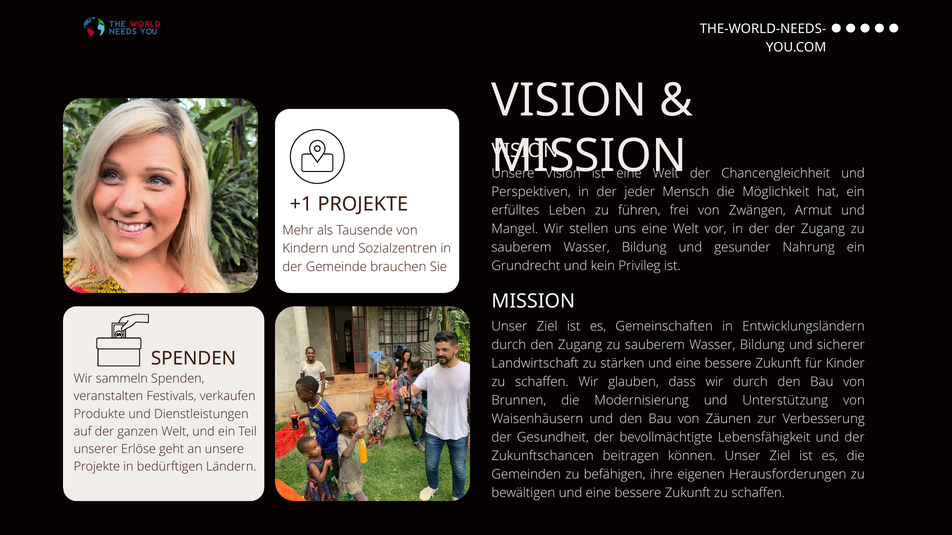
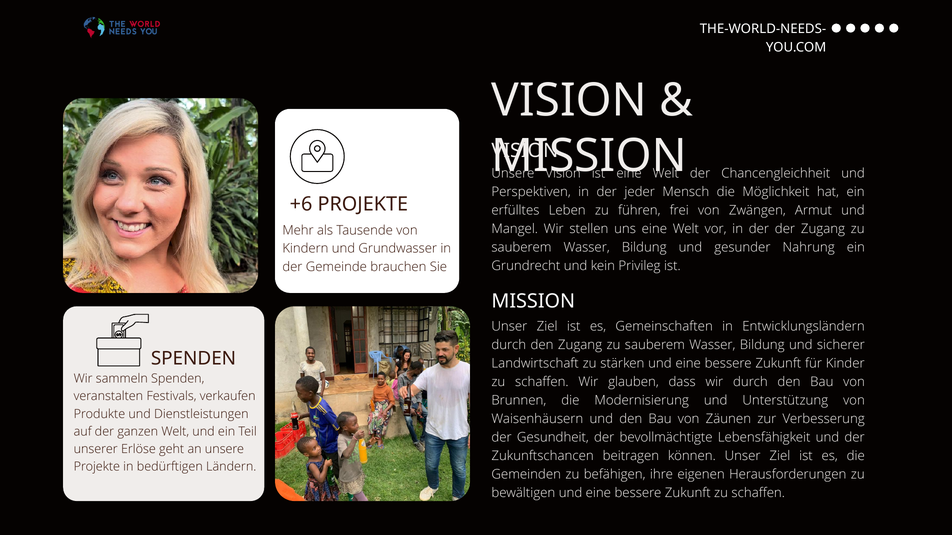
+1: +1 -> +6 (301, 205)
Sozialzentren: Sozialzentren -> Grundwasser (398, 249)
